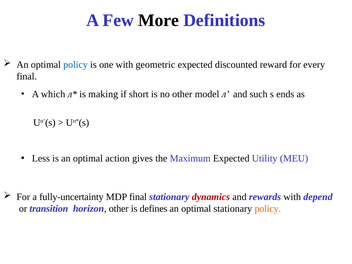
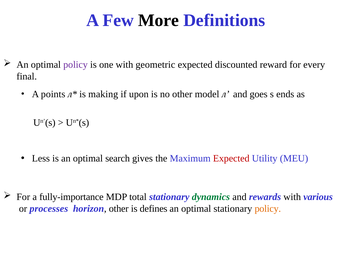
policy colour: blue -> purple (76, 65)
which: which -> points (53, 94)
short: short -> upon (139, 94)
such: such -> goes (259, 94)
action: action -> search (118, 158)
Expected colour: black -> red (231, 158)
fully-uncertainty: fully-uncertainty -> fully-importance (71, 197)
MDP final: final -> total (138, 197)
dynamics colour: red -> green (211, 197)
depend: depend -> various (318, 197)
transition: transition -> processes (49, 209)
